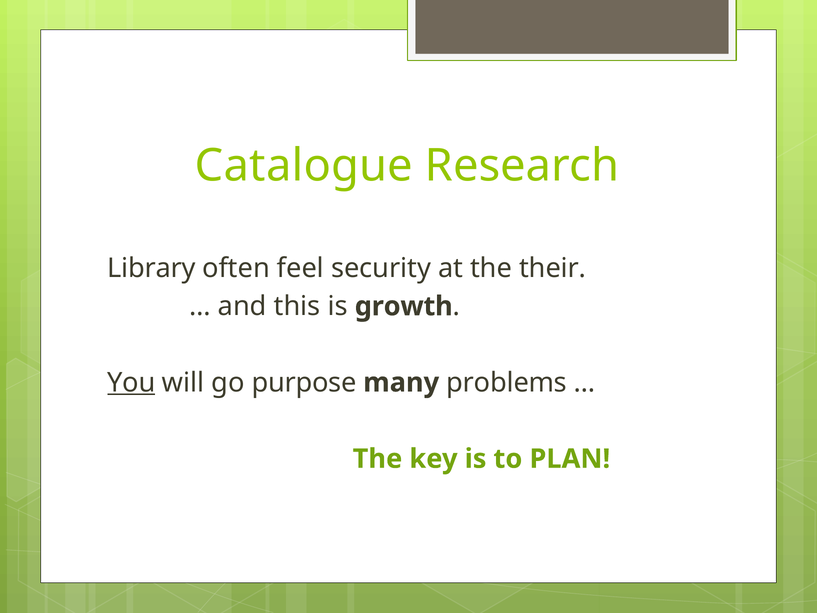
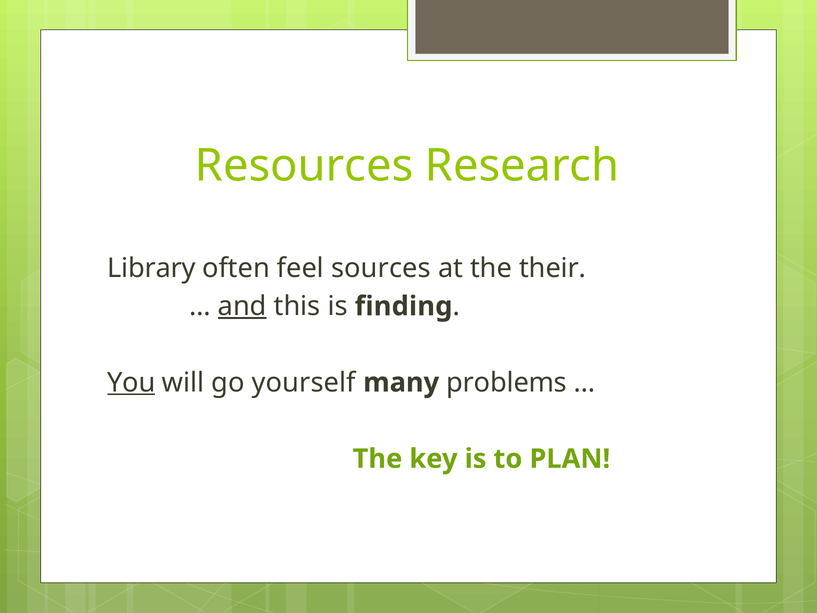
Catalogue: Catalogue -> Resources (304, 166)
security: security -> sources (381, 268)
and underline: none -> present (242, 306)
growth: growth -> finding (404, 306)
purpose: purpose -> yourself (304, 382)
